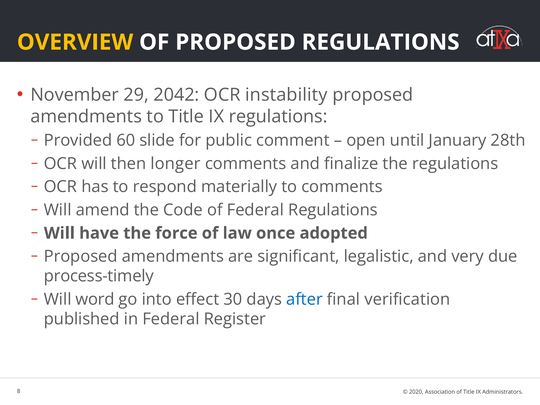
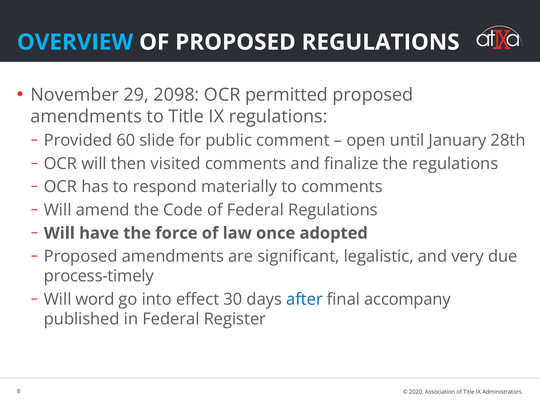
OVERVIEW colour: yellow -> light blue (75, 42)
2042: 2042 -> 2098 (176, 95)
instability: instability -> permitted (287, 95)
longer: longer -> visited (176, 164)
verification: verification -> accompany (407, 299)
